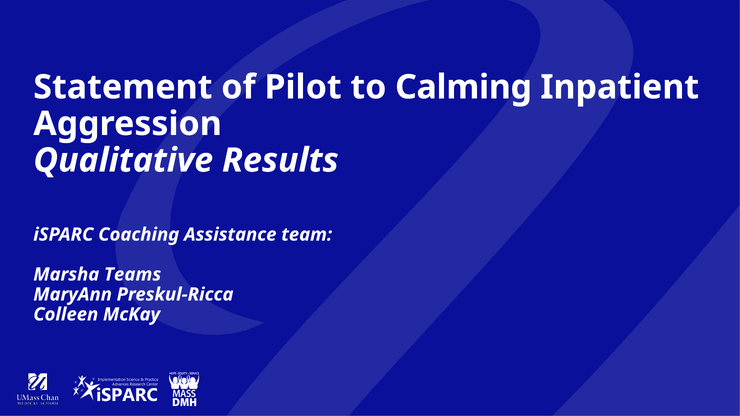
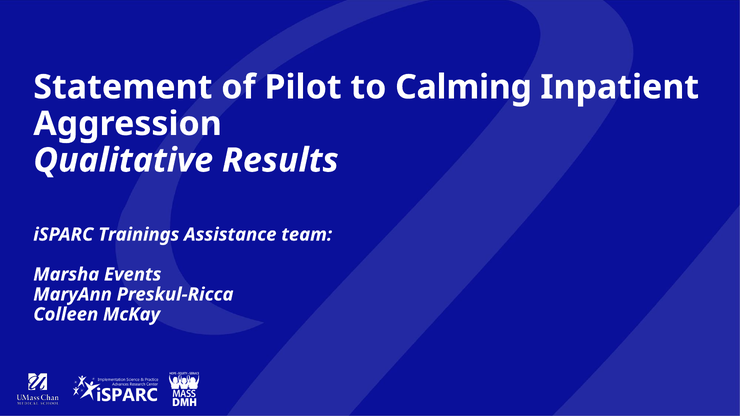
Coaching: Coaching -> Trainings (139, 235)
Teams: Teams -> Events (133, 275)
